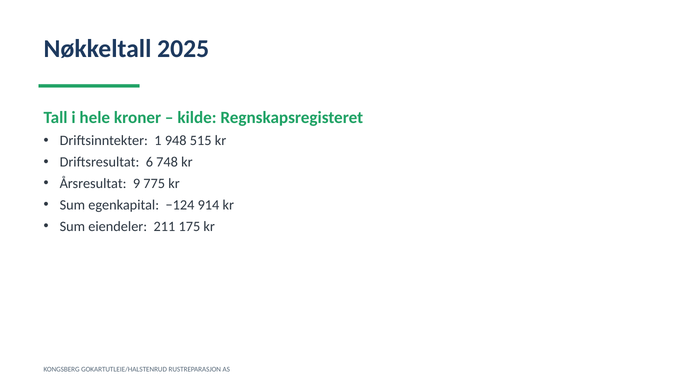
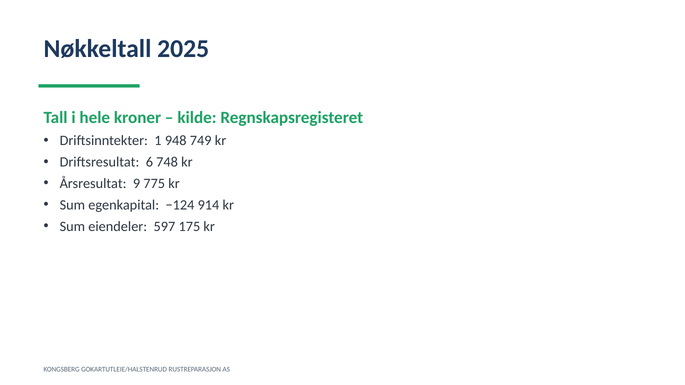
515: 515 -> 749 (201, 141)
211: 211 -> 597 (164, 227)
